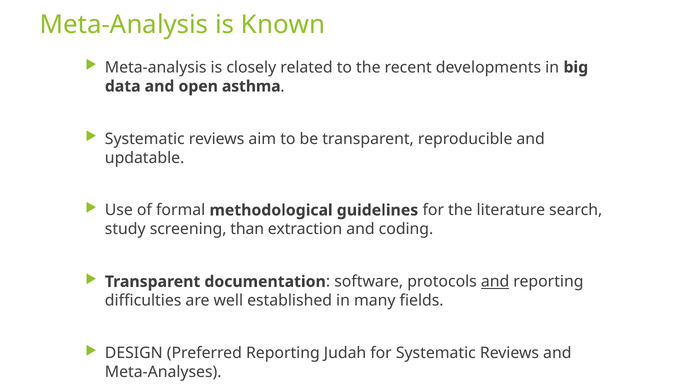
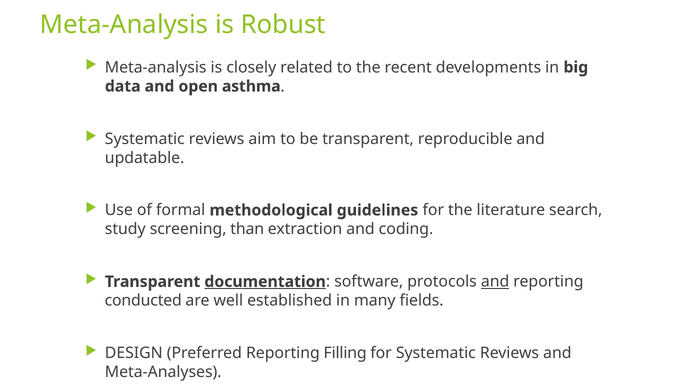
Known: Known -> Robust (283, 25)
documentation underline: none -> present (265, 281)
difficulties: difficulties -> conducted (143, 300)
Judah: Judah -> Filling (345, 353)
